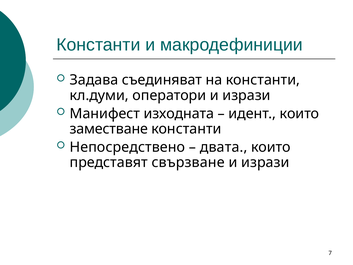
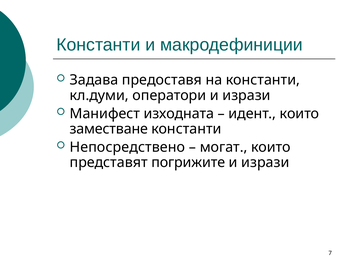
съединяват: съединяват -> предоставя (162, 80)
двата: двата -> могат (224, 147)
свързване: свързване -> погрижите (188, 162)
